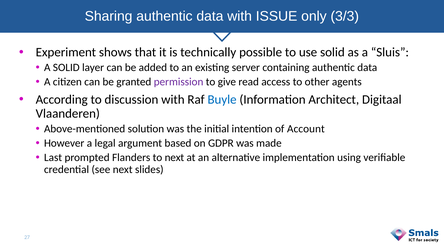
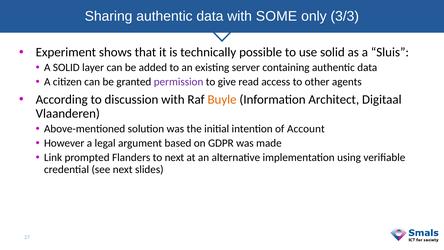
ISSUE: ISSUE -> SOME (277, 16)
Buyle colour: blue -> orange (222, 99)
Last: Last -> Link (53, 157)
